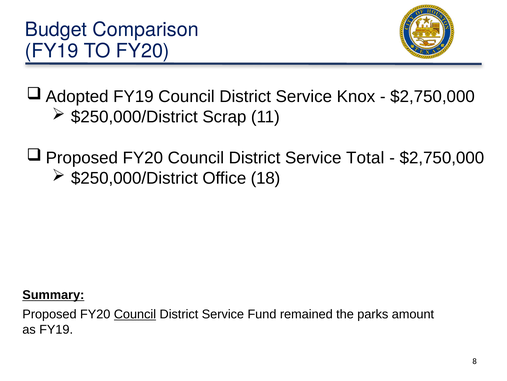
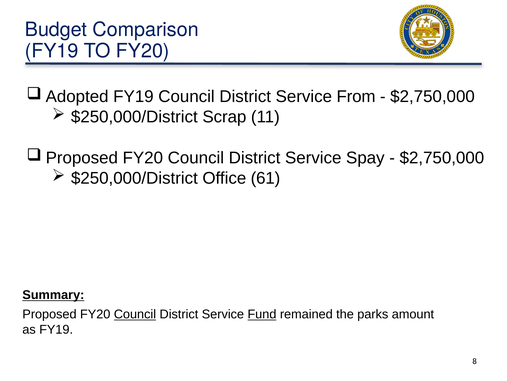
Knox: Knox -> From (356, 96)
Total: Total -> Spay (365, 158)
18: 18 -> 61 (265, 178)
Fund underline: none -> present (262, 314)
